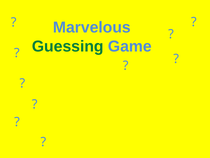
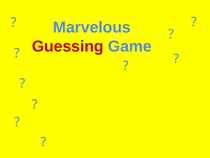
Guessing colour: green -> red (68, 46)
